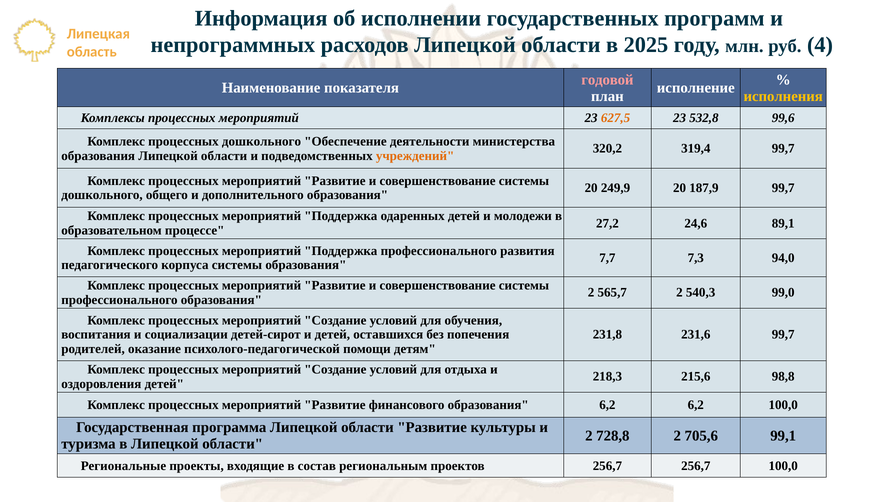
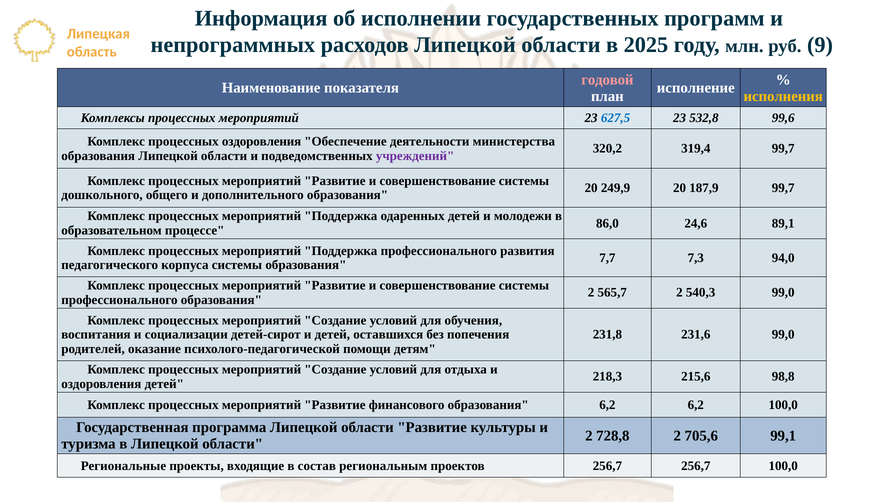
4: 4 -> 9 (820, 45)
627,5 colour: orange -> blue (616, 118)
процессных дошкольного: дошкольного -> оздоровления (262, 141)
учреждений colour: orange -> purple (415, 156)
27,2: 27,2 -> 86,0 (607, 223)
231,6 99,7: 99,7 -> 99,0 (783, 334)
